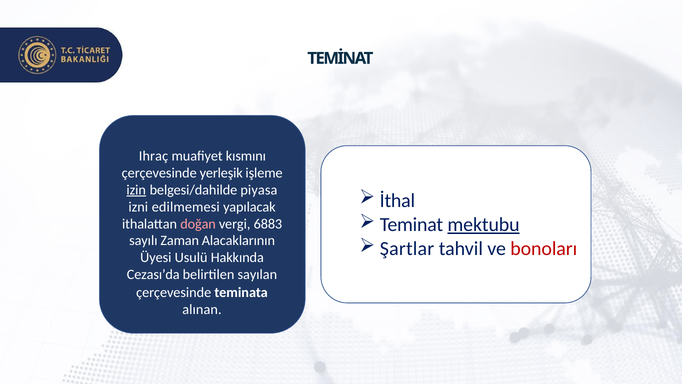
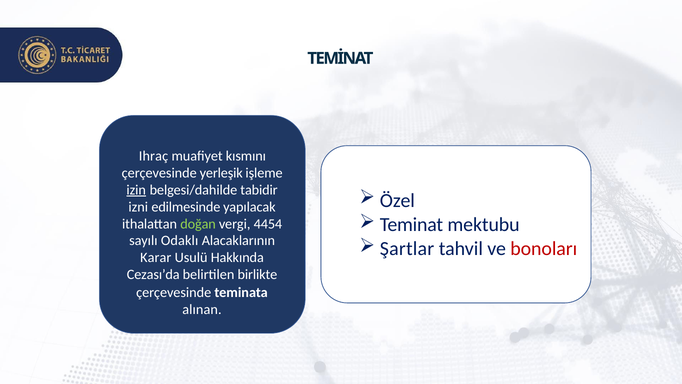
piyasa: piyasa -> tabidir (259, 190)
İthal: İthal -> Özel (397, 200)
edilmemesi: edilmemesi -> edilmesinde (186, 207)
mektubu underline: present -> none (484, 224)
doğan colour: pink -> light green (198, 224)
6883: 6883 -> 4454 (268, 224)
Zaman: Zaman -> Odaklı (180, 240)
Üyesi: Üyesi -> Karar (156, 257)
sayılan: sayılan -> birlikte (257, 274)
